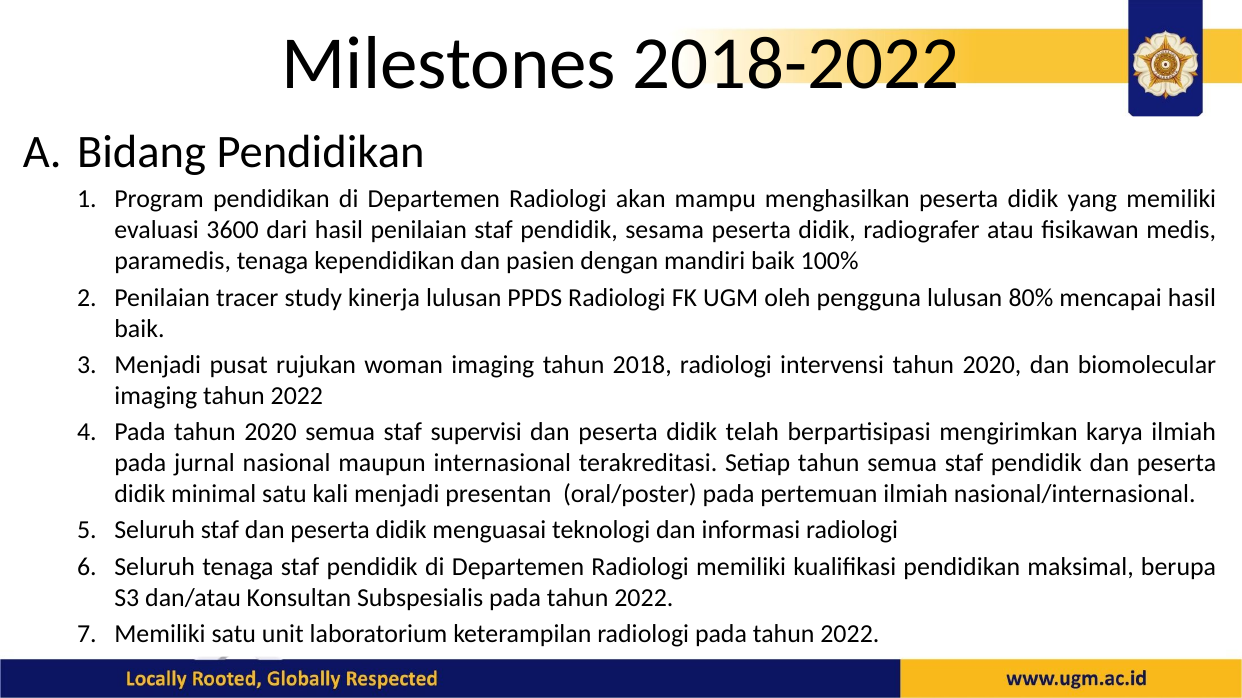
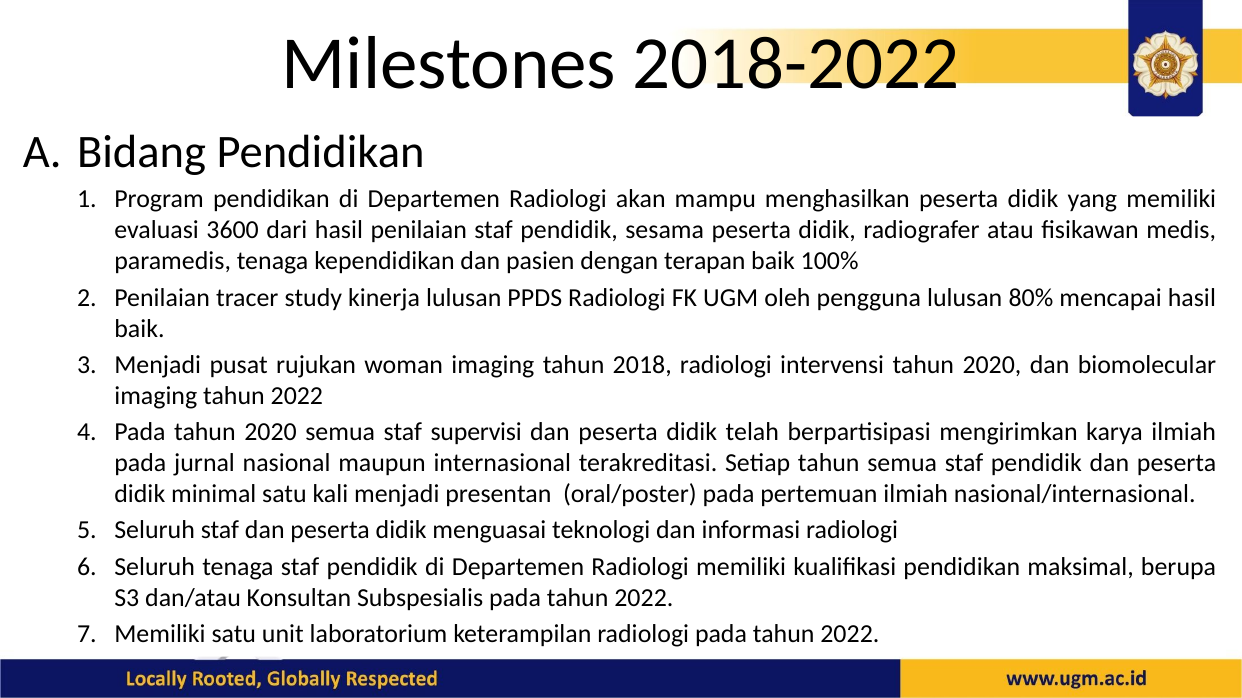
mandiri: mandiri -> terapan (705, 262)
